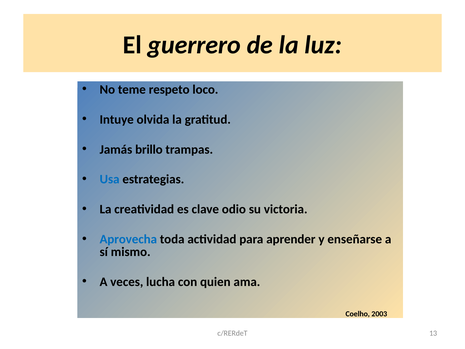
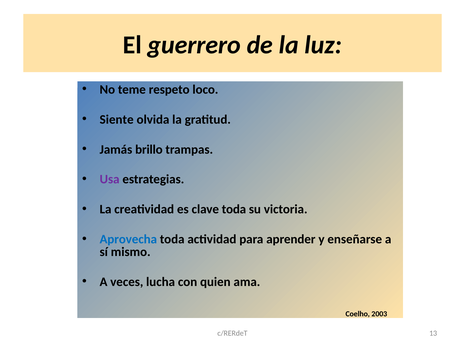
Intuye: Intuye -> Siente (117, 119)
Usa colour: blue -> purple (110, 179)
clave odio: odio -> toda (234, 209)
